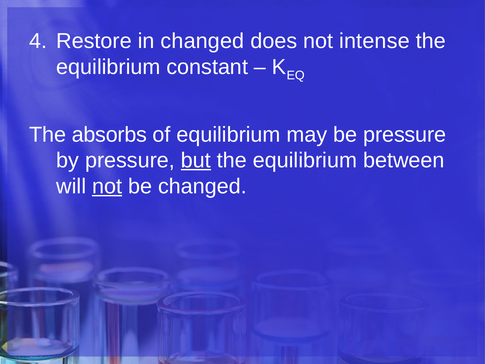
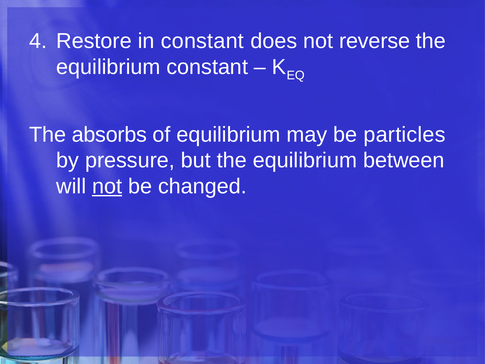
in changed: changed -> constant (202, 41)
intense: intense -> reverse (375, 41)
be pressure: pressure -> particles (405, 135)
but underline: present -> none (196, 160)
